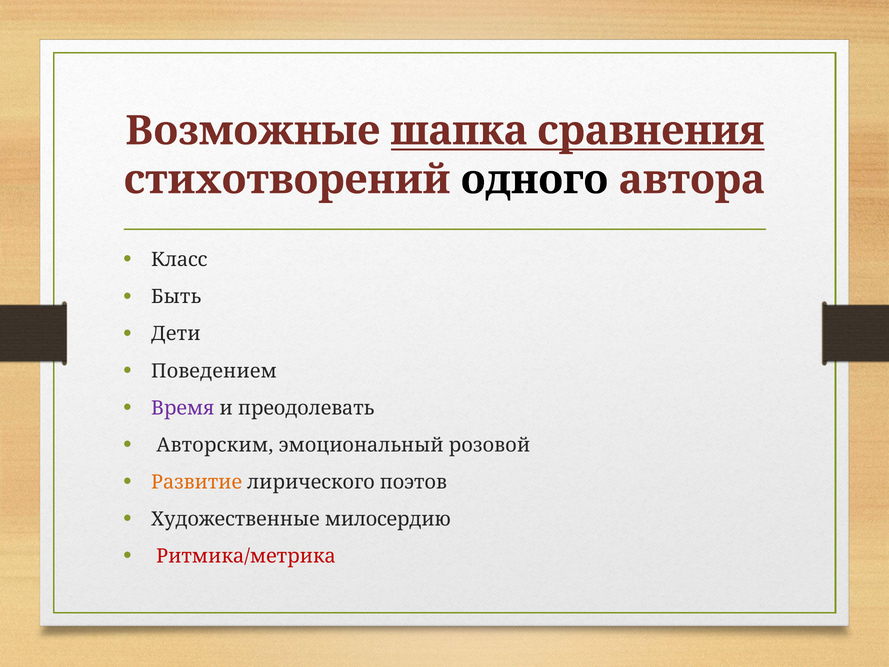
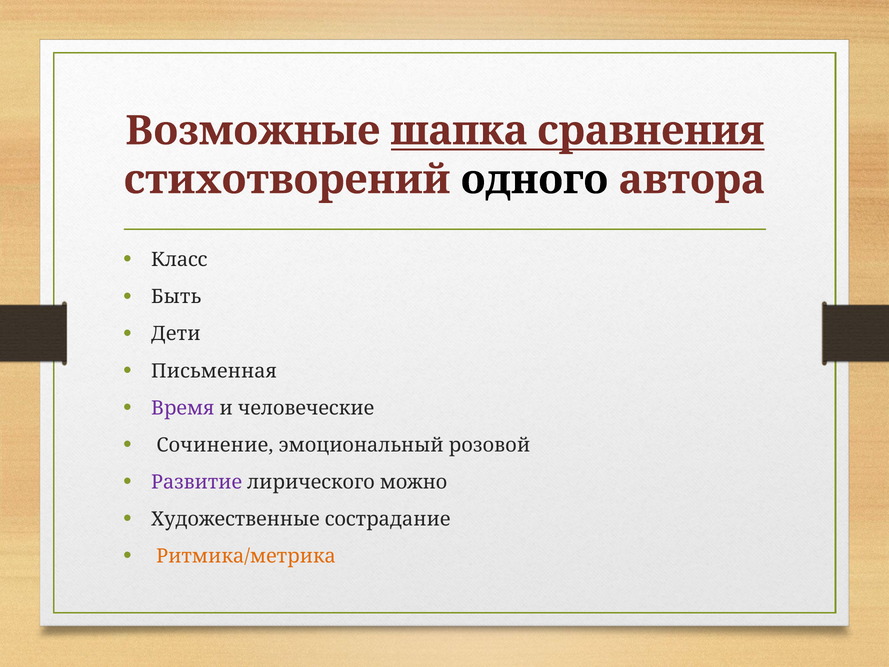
Поведением: Поведением -> Письменная (214, 371)
преодолевать: преодолевать -> человеческие (306, 408)
Авторским: Авторским -> Сочинение (215, 445)
Развитие colour: orange -> purple (197, 482)
поэтов: поэтов -> можно (413, 482)
милосердию: милосердию -> сострадание (388, 519)
Ритмика/метрика colour: red -> orange (246, 556)
